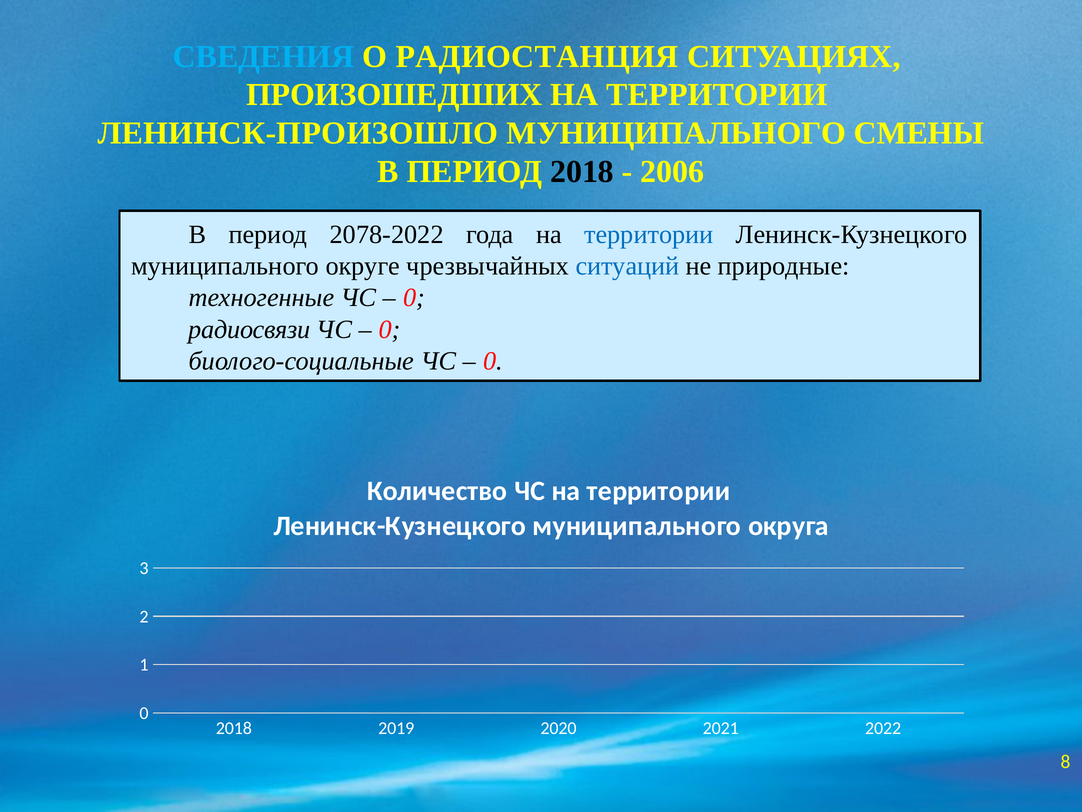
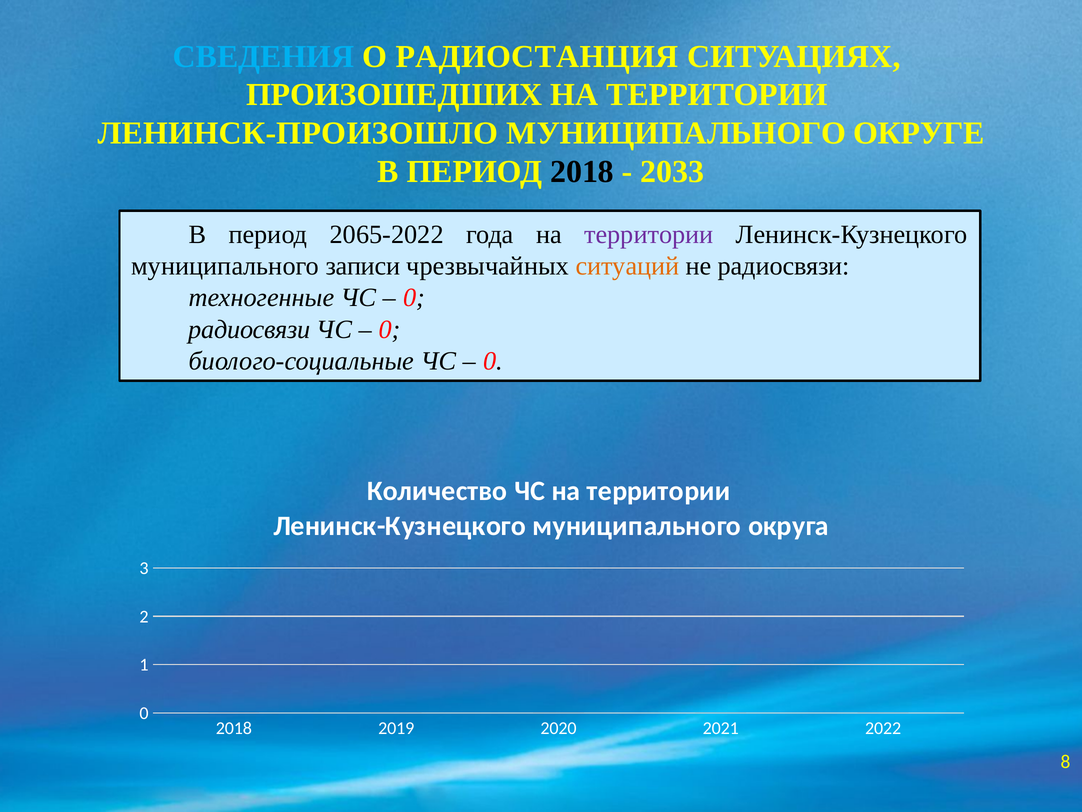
СМЕНЫ: СМЕНЫ -> ОКРУГЕ (919, 133)
2006: 2006 -> 2033 (672, 172)
2078-2022: 2078-2022 -> 2065-2022 (387, 234)
территории colour: blue -> purple (649, 234)
округе: округе -> записи (363, 266)
ситуаций colour: blue -> orange (627, 266)
не природные: природные -> радиосвязи (784, 266)
